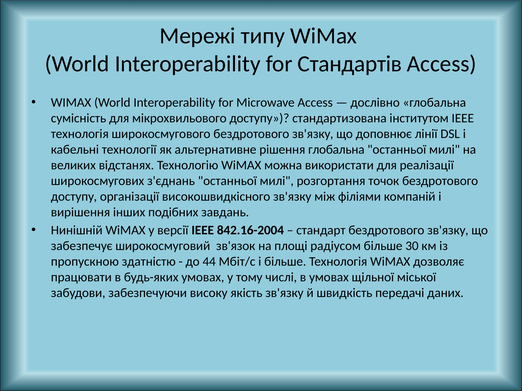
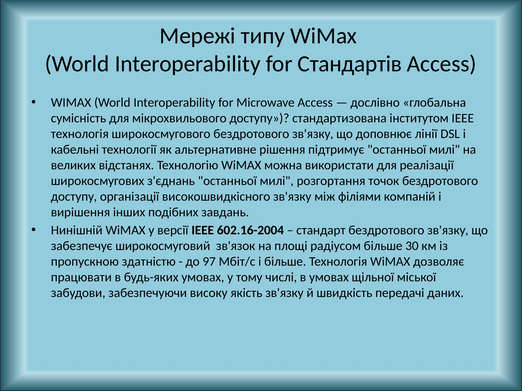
рішення глобальна: глобальна -> підтримує (336, 150)
842.16-2004: 842.16-2004 -> 602.16-2004 (250, 231)
44: 44 -> 97 (209, 262)
